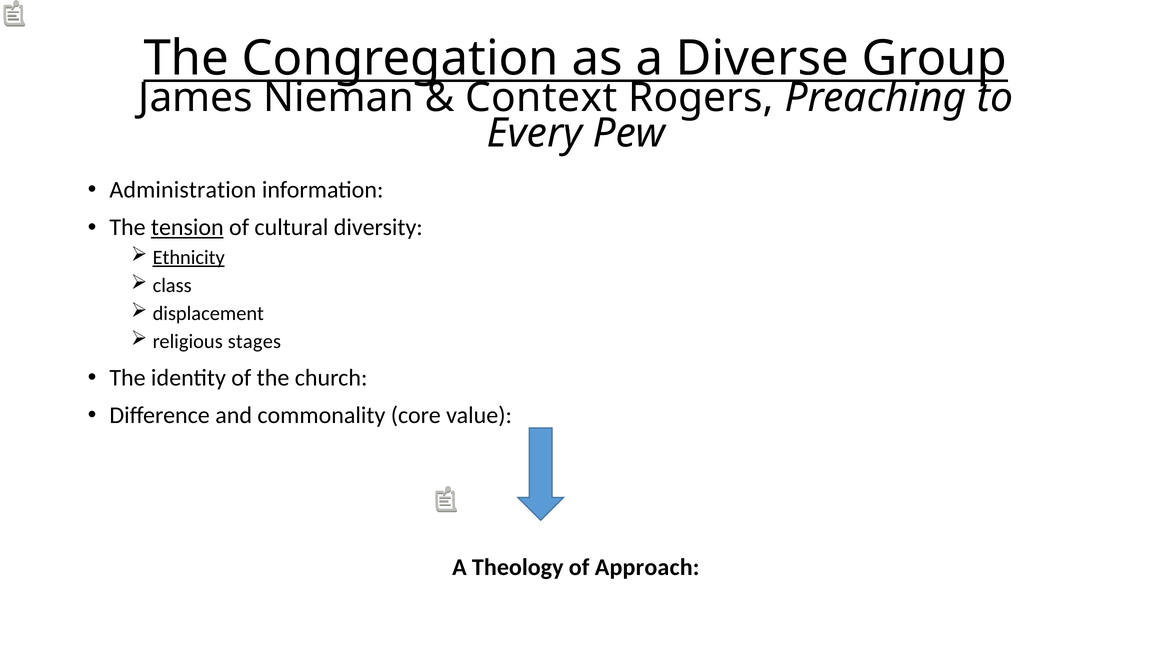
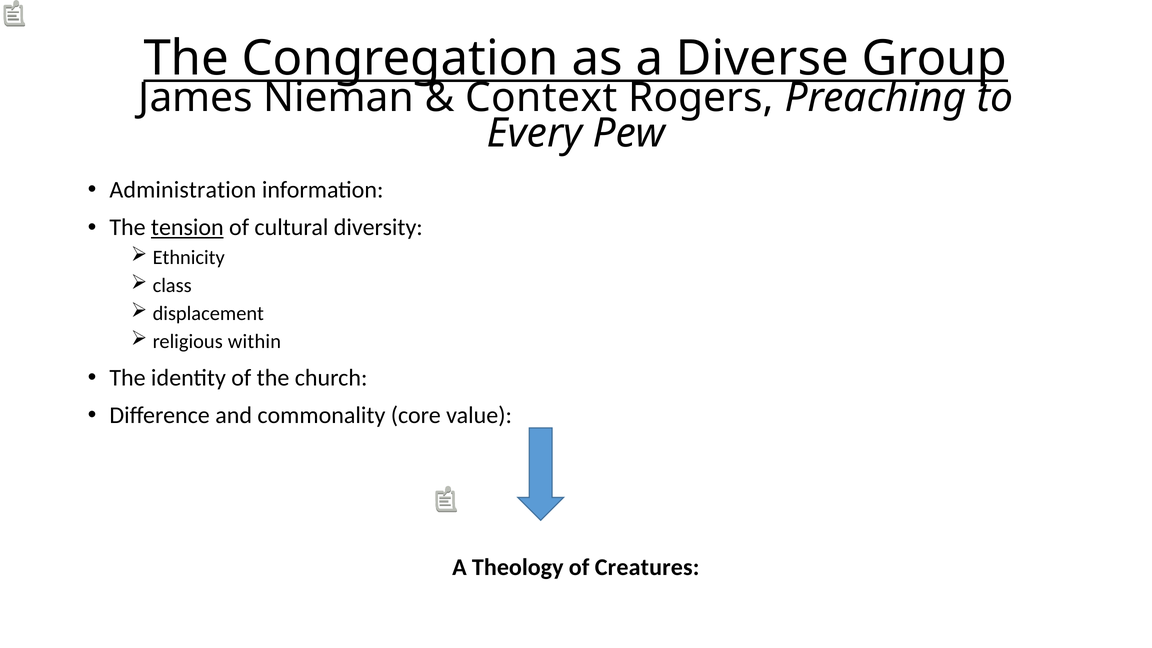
Ethnicity underline: present -> none (189, 258)
stages: stages -> within (254, 342)
Approach: Approach -> Creatures (647, 567)
